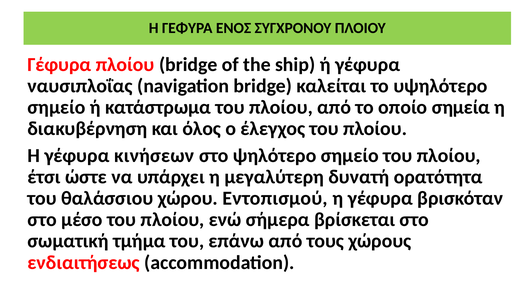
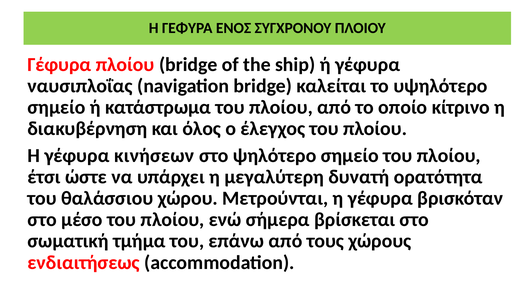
σημεία: σημεία -> κίτρινο (461, 107)
Εντοπισμού: Εντοπισμού -> Μετρούνται (275, 198)
